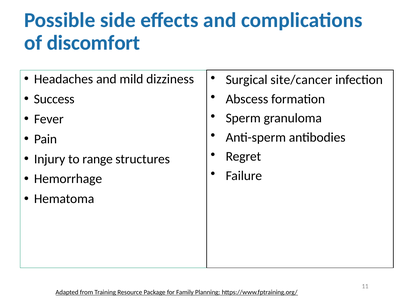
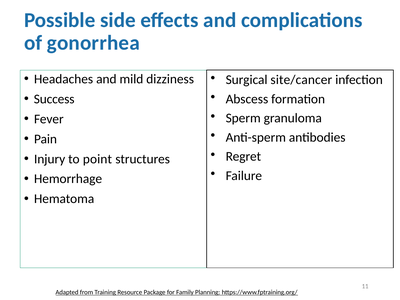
discomfort: discomfort -> gonorrhea (93, 43)
range: range -> point (97, 159)
